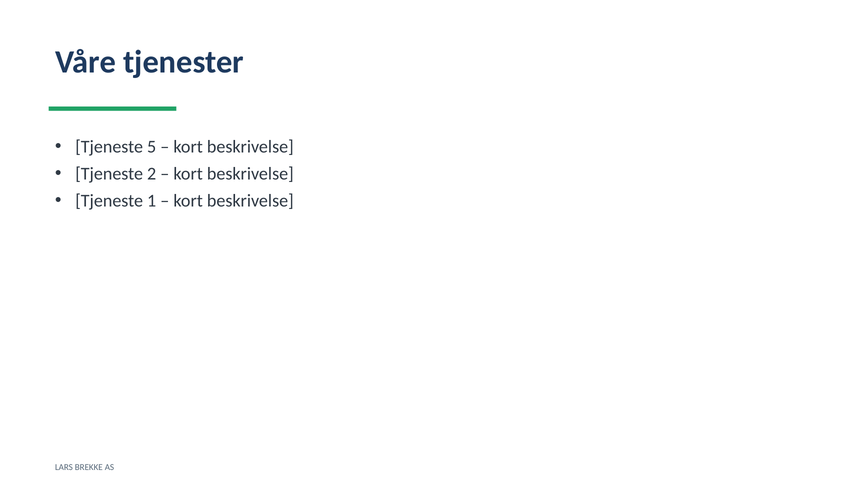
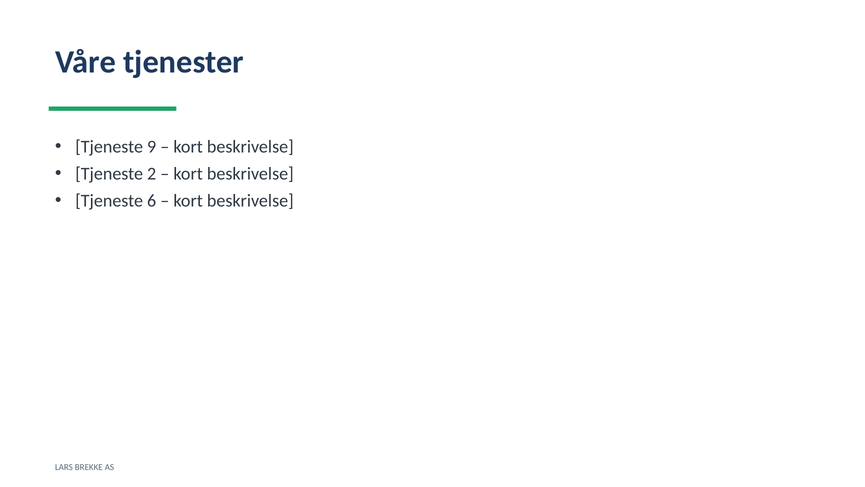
5: 5 -> 9 (152, 147)
1: 1 -> 6 (152, 201)
